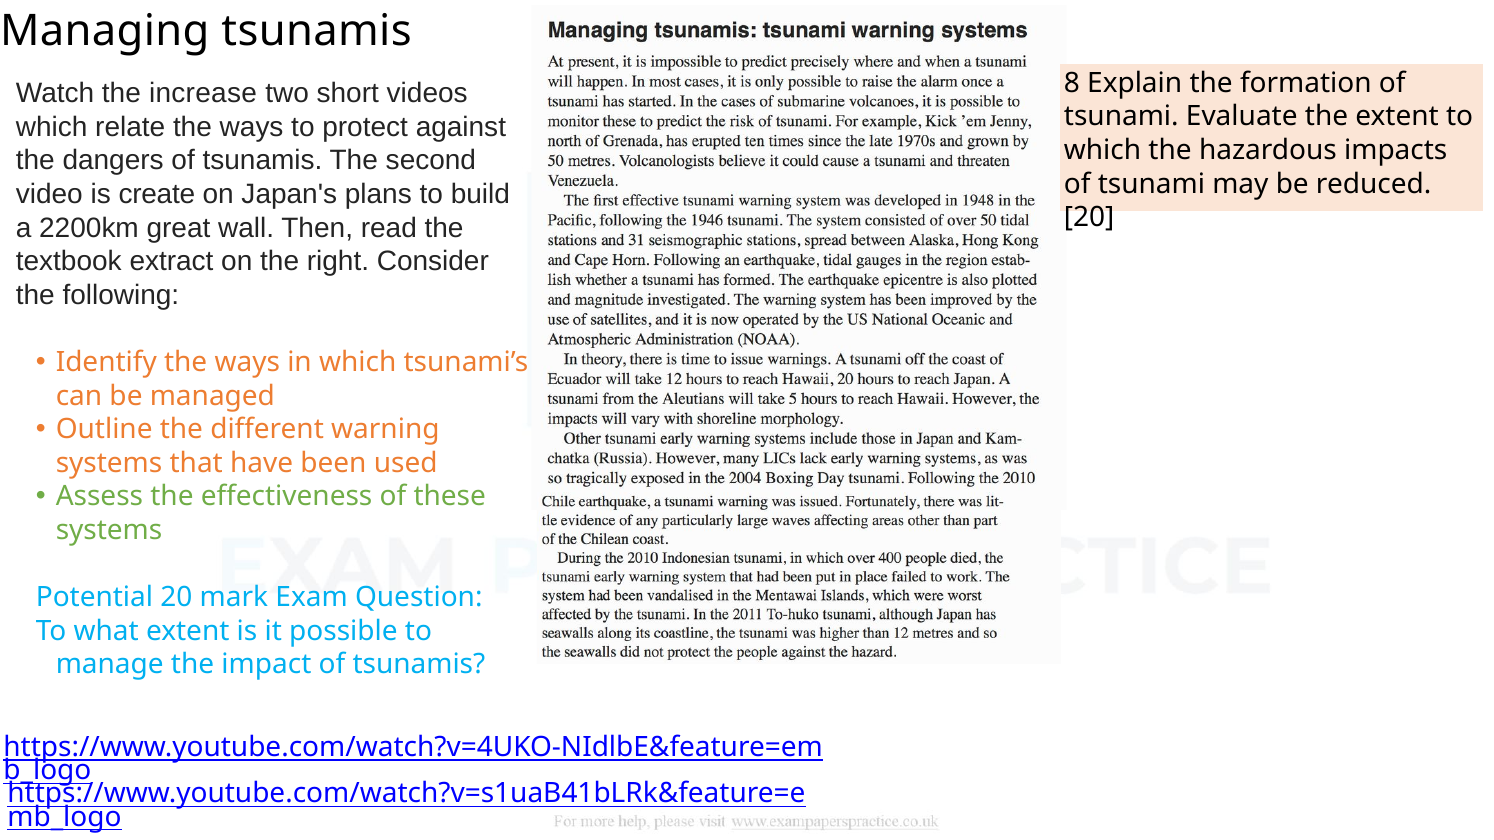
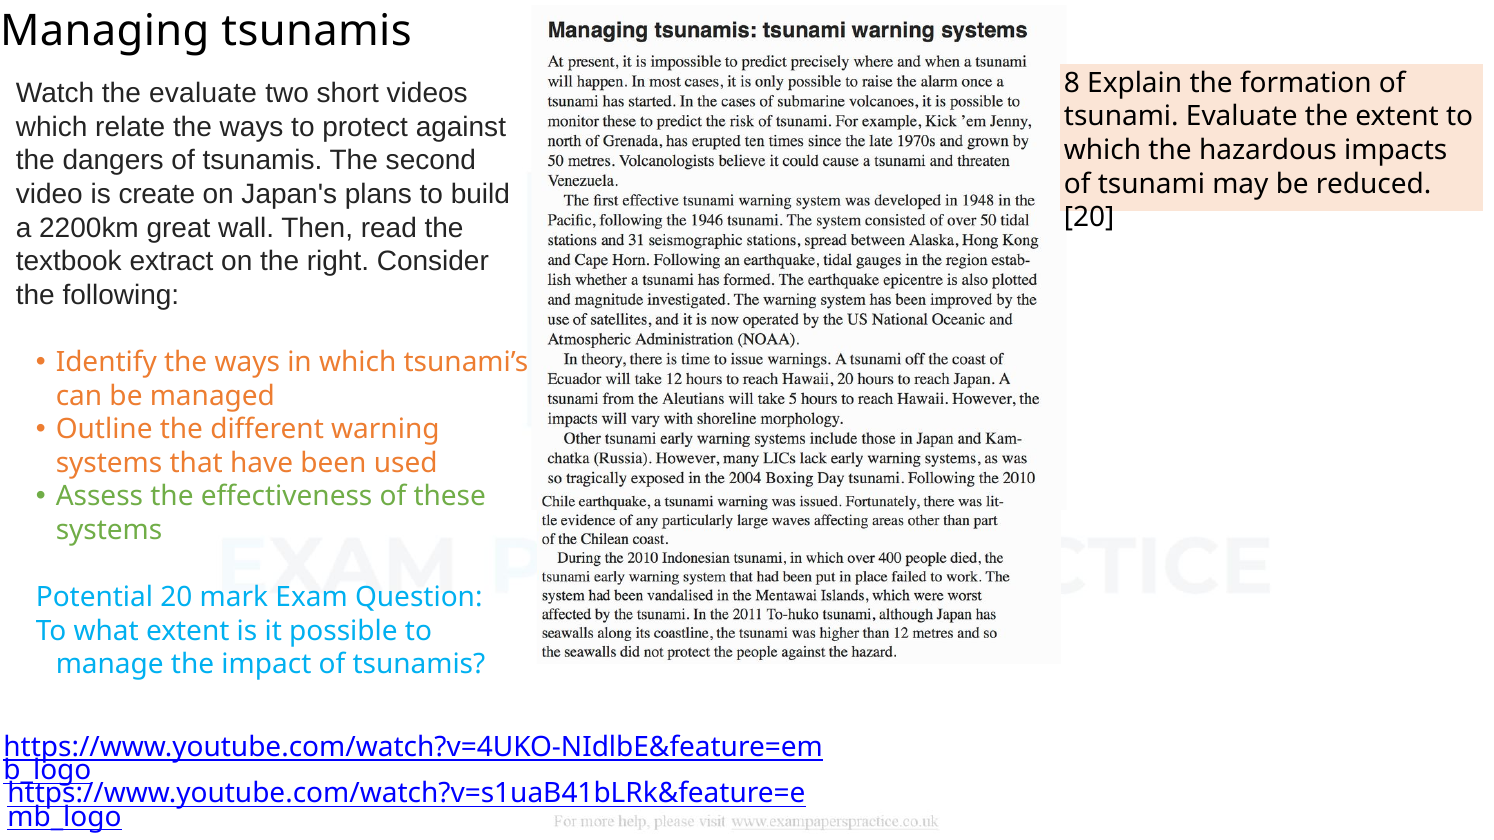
the increase: increase -> evaluate (203, 94)
